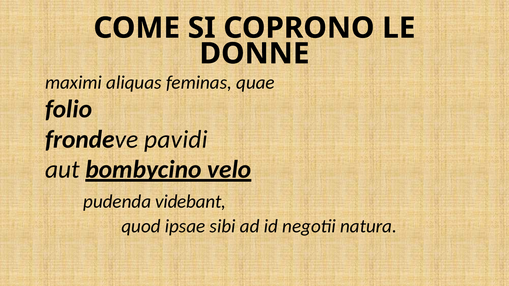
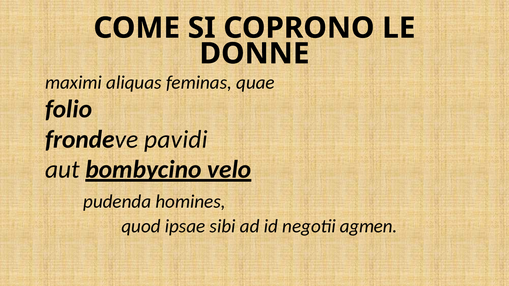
videbant: videbant -> homines (191, 202)
natura: natura -> agmen (369, 226)
